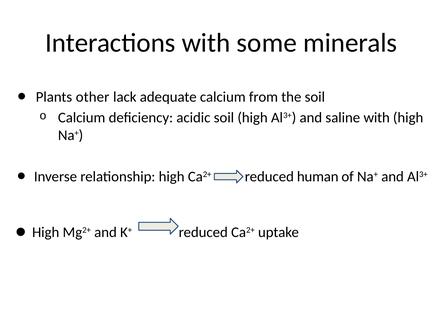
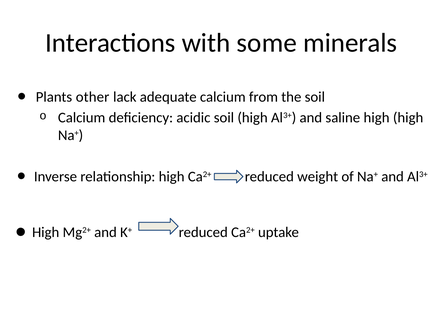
saline with: with -> high (377, 118)
human: human -> weight (318, 177)
